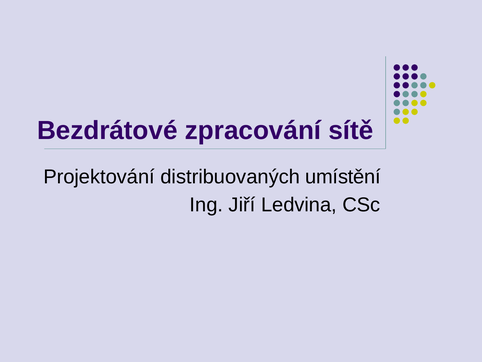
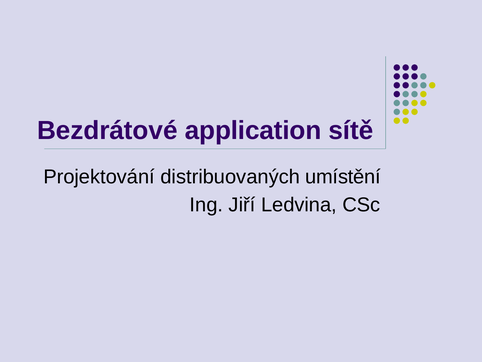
zpracování: zpracování -> application (253, 130)
